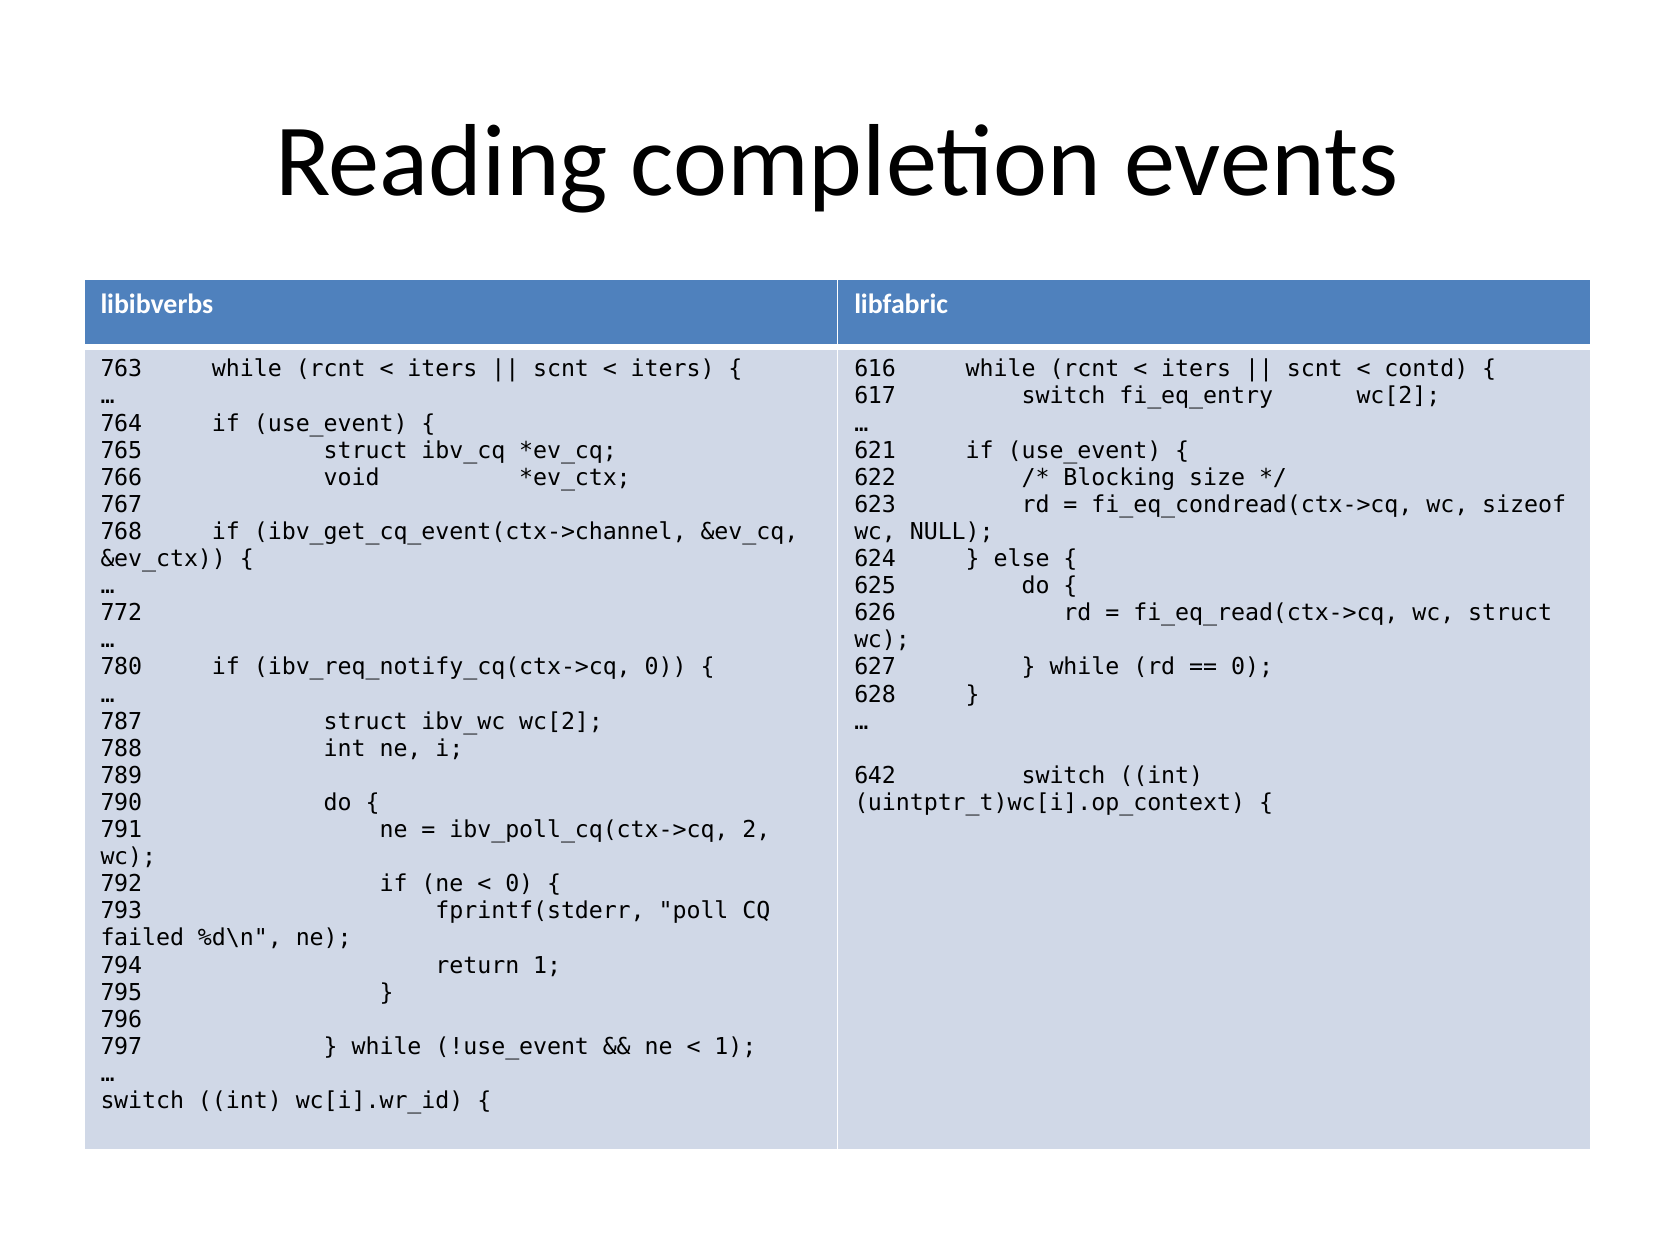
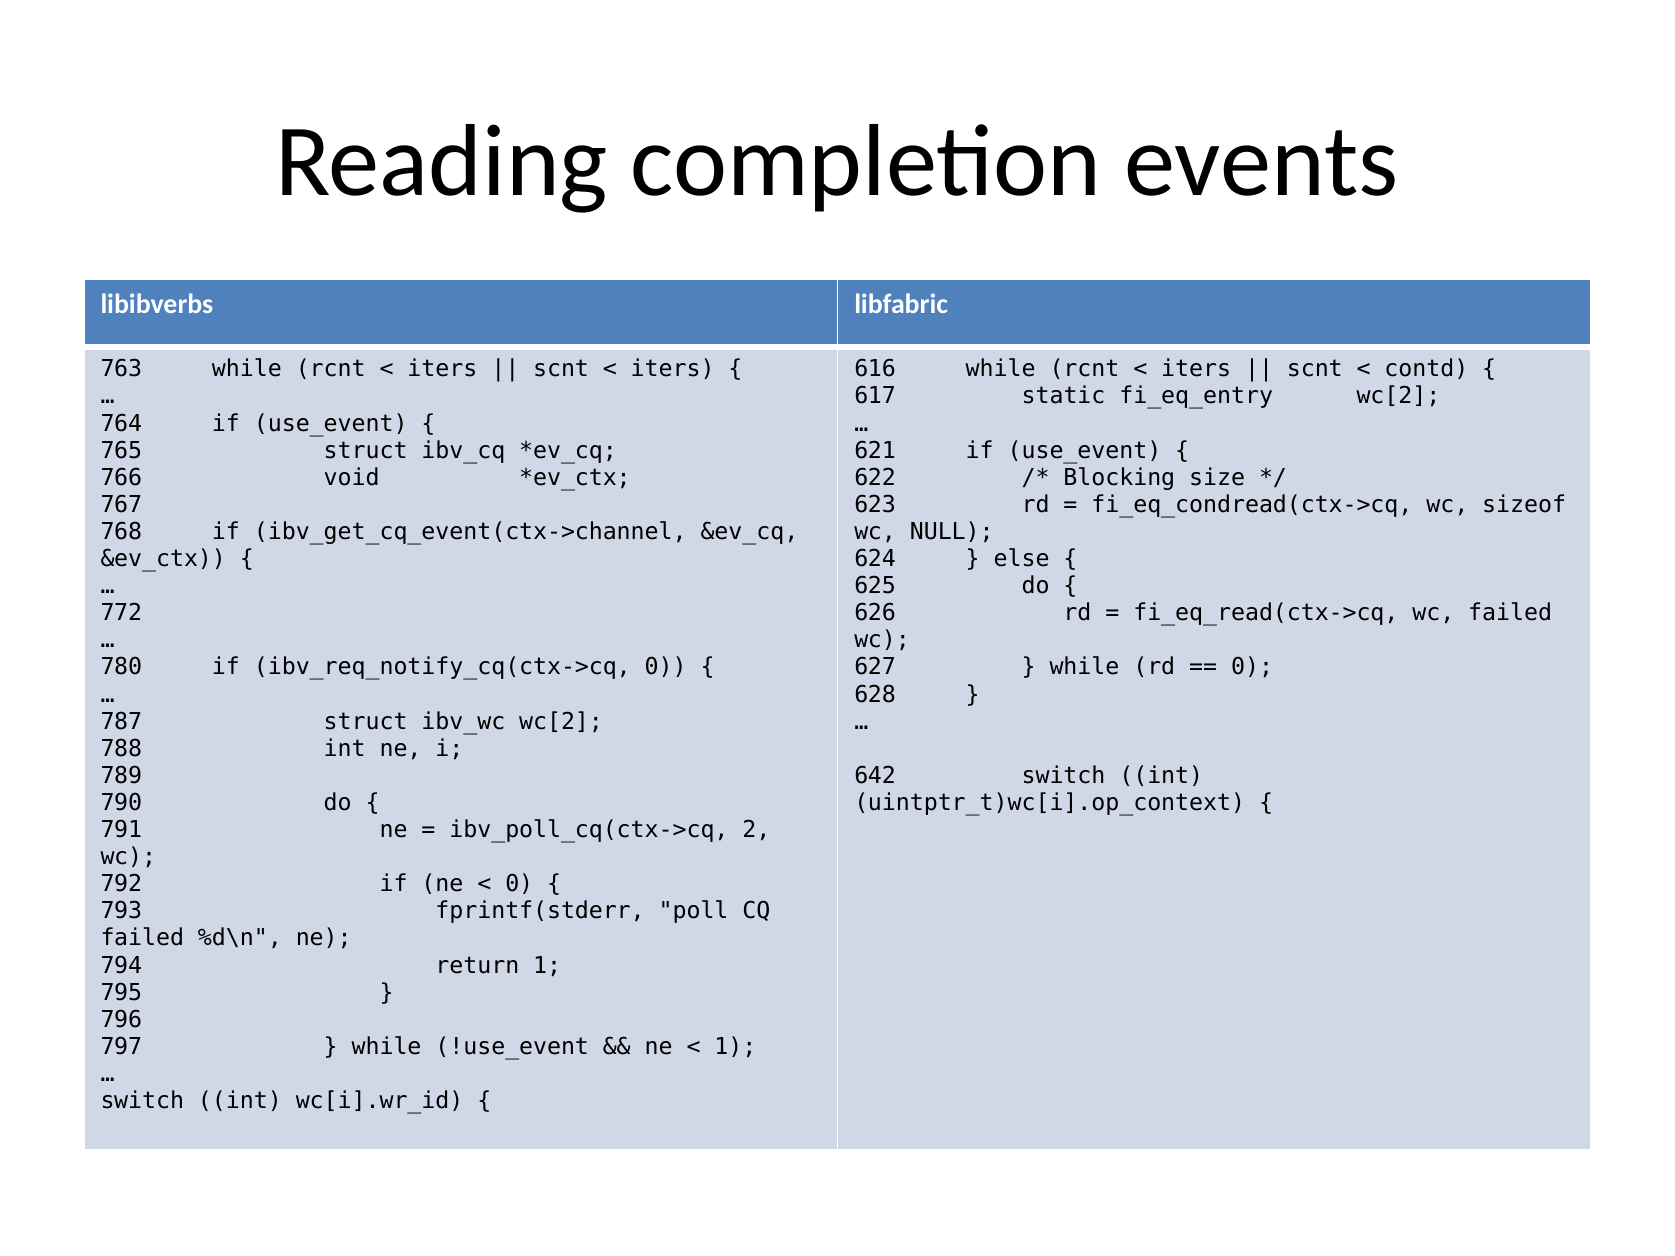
617 switch: switch -> static (1064, 396)
wc struct: struct -> failed (1510, 613)
